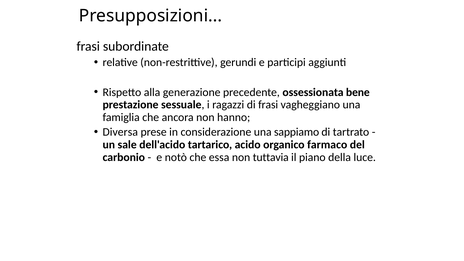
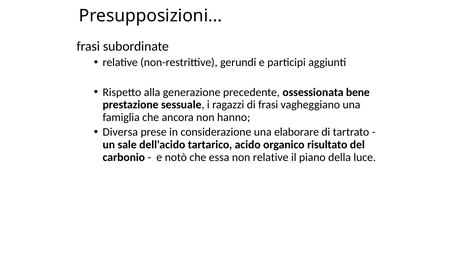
sappiamo: sappiamo -> elaborare (297, 132)
farmaco: farmaco -> risultato (327, 145)
non tuttavia: tuttavia -> relative (271, 157)
